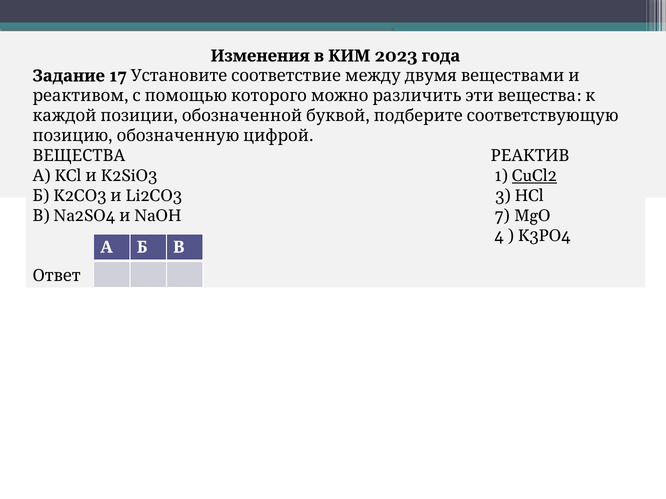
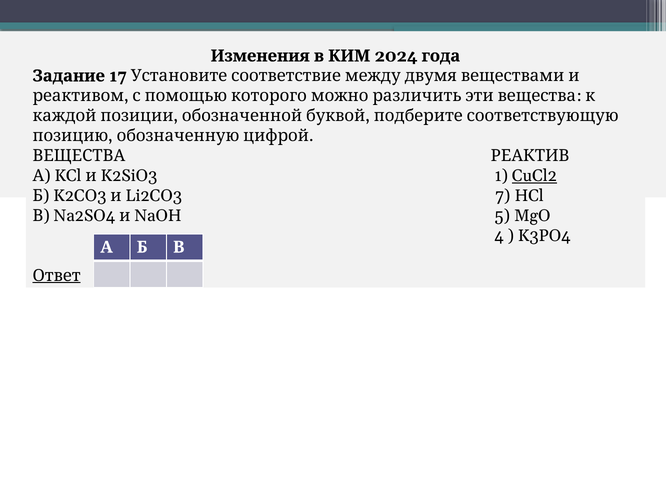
2023: 2023 -> 2024 (396, 56)
3: 3 -> 7 (503, 196)
7: 7 -> 5 (502, 216)
Ответ underline: none -> present (57, 276)
